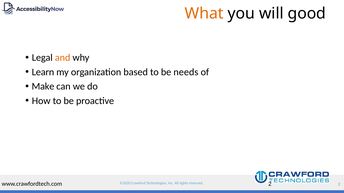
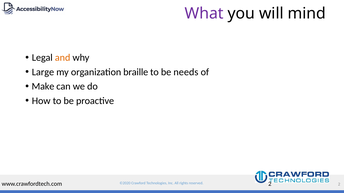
What colour: orange -> purple (204, 14)
good: good -> mind (307, 14)
Learn: Learn -> Large (43, 72)
based: based -> braille (136, 72)
